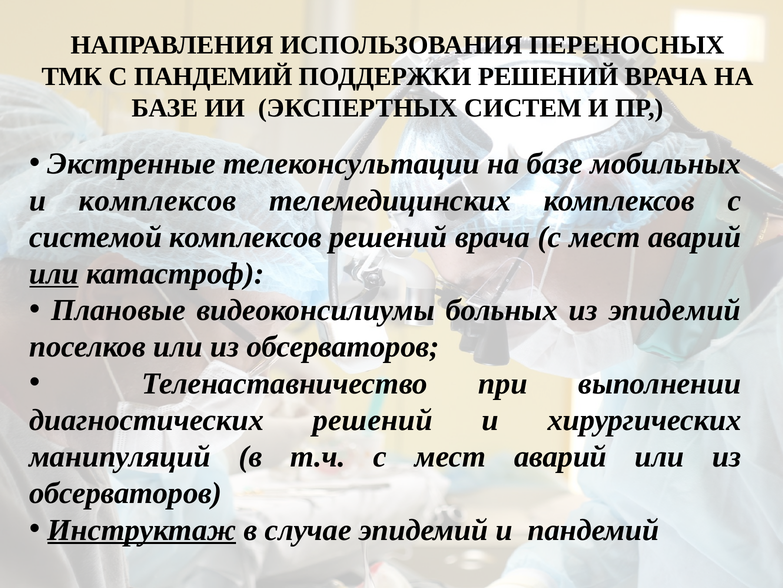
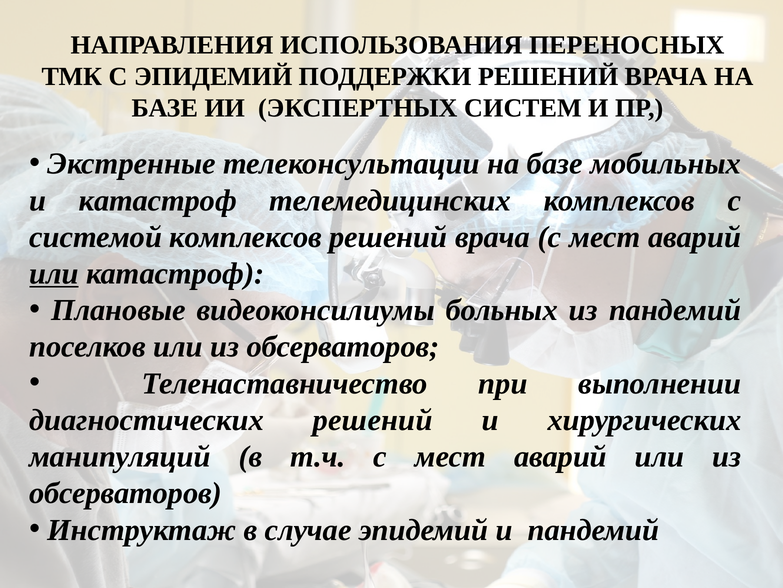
С ПАНДЕМИЙ: ПАНДЕМИЙ -> ЭПИДЕМИЙ (213, 77)
и комплексов: комплексов -> катастроф (158, 200)
из эпидемий: эпидемий -> пандемий (675, 310)
Инструктаж underline: present -> none (142, 529)
